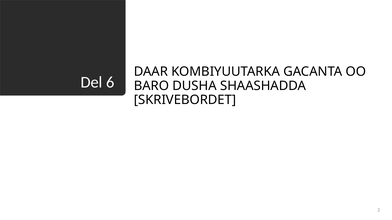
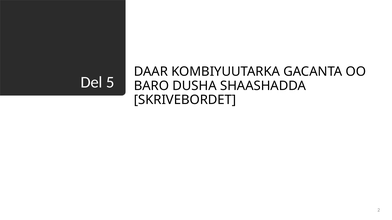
6: 6 -> 5 (110, 82)
